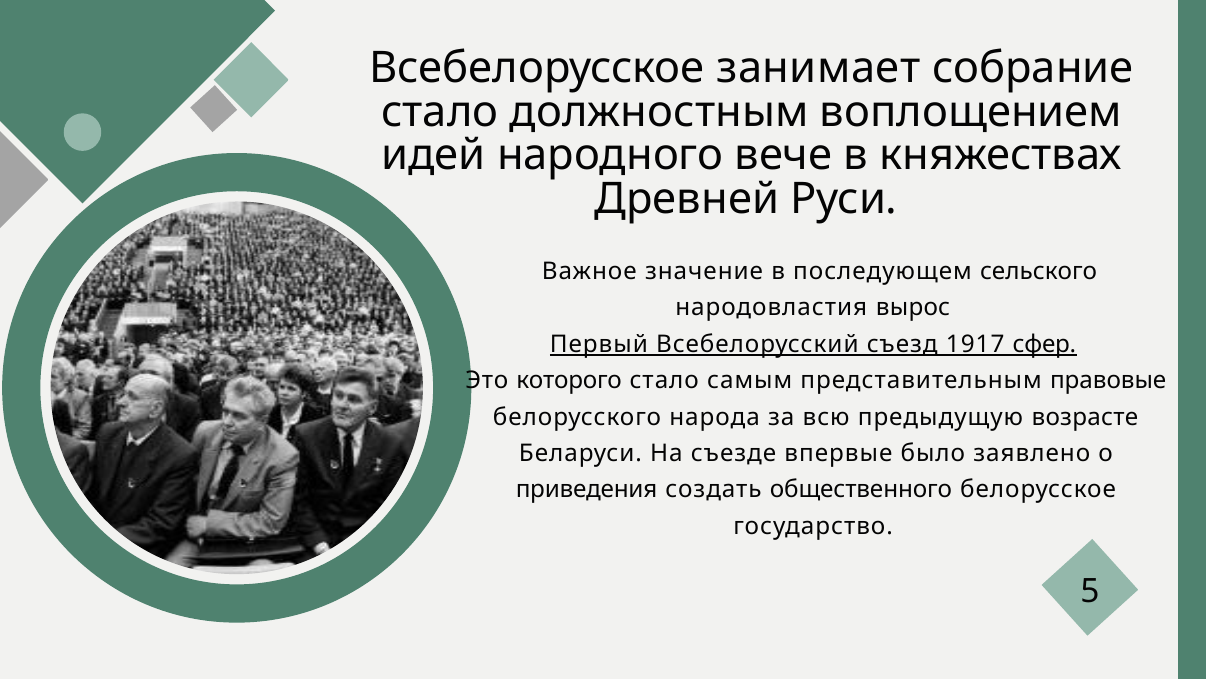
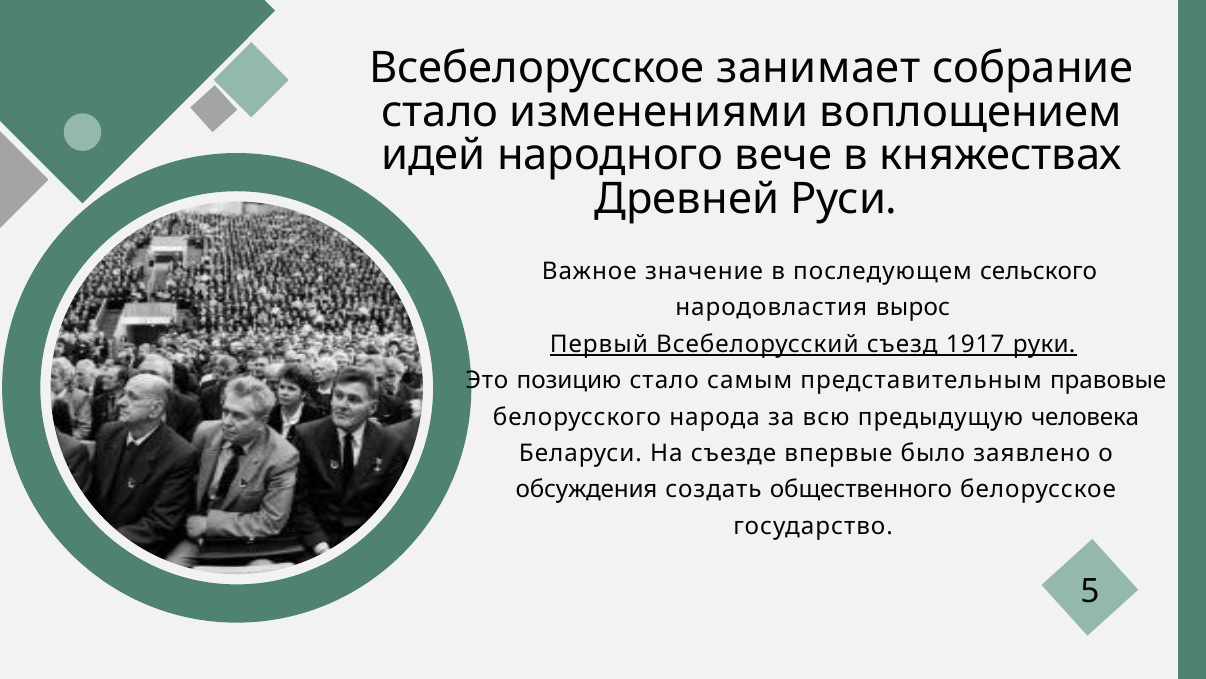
должностным: должностным -> изменениями (659, 112)
сфер: сфер -> руки (1044, 344)
которого: которого -> позицию (569, 380)
возрасте: возрасте -> человека (1085, 417)
приведения: приведения -> обсуждения (587, 489)
